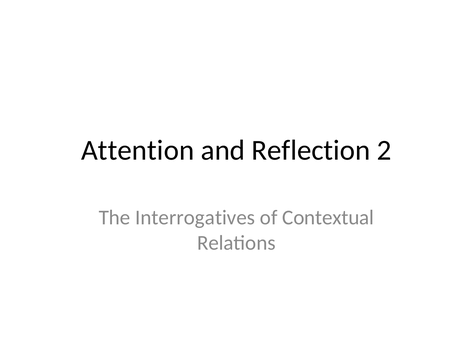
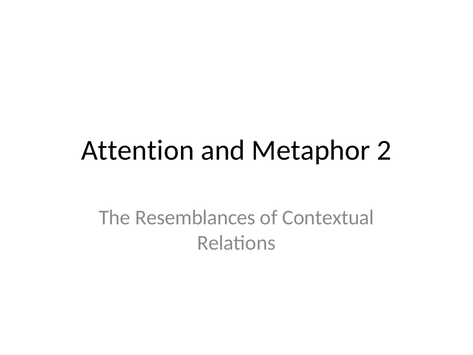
Reflection: Reflection -> Metaphor (311, 150)
Interrogatives: Interrogatives -> Resemblances (195, 217)
